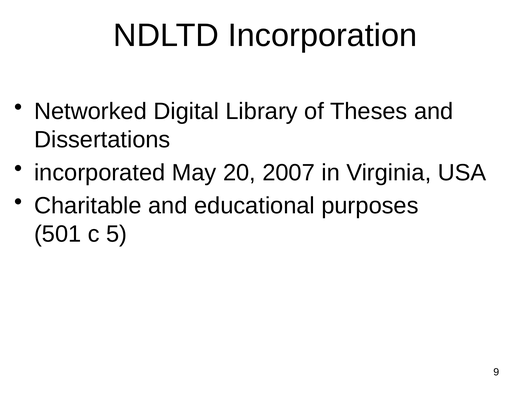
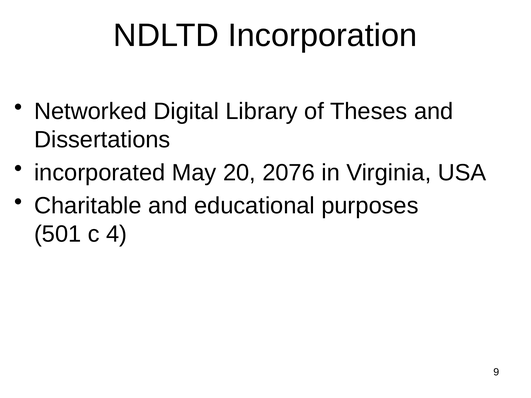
2007: 2007 -> 2076 (289, 173)
5: 5 -> 4 (117, 234)
